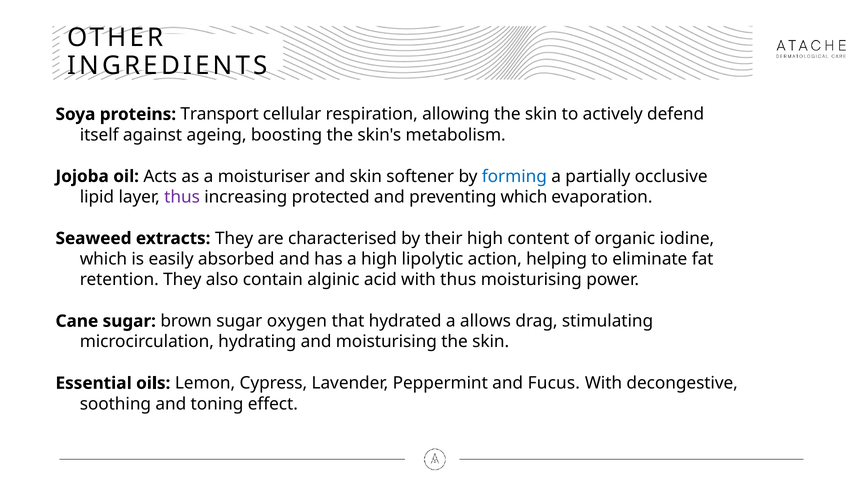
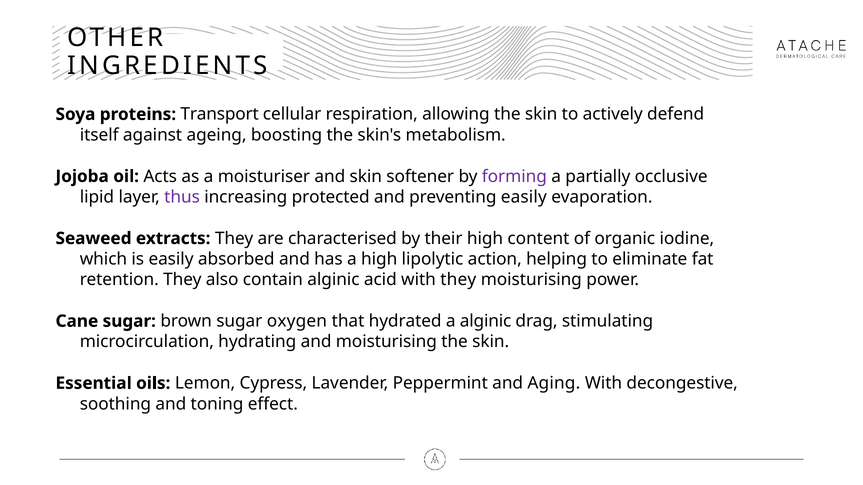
forming colour: blue -> purple (514, 176)
preventing which: which -> easily (524, 197)
with thus: thus -> they (458, 280)
a allows: allows -> alginic (486, 321)
Fucus: Fucus -> Aging (554, 384)
